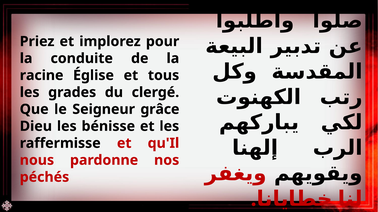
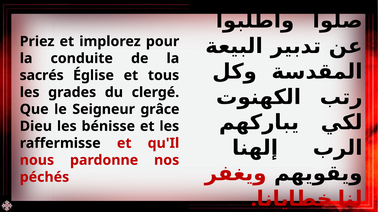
racine: racine -> sacrés (42, 76)
